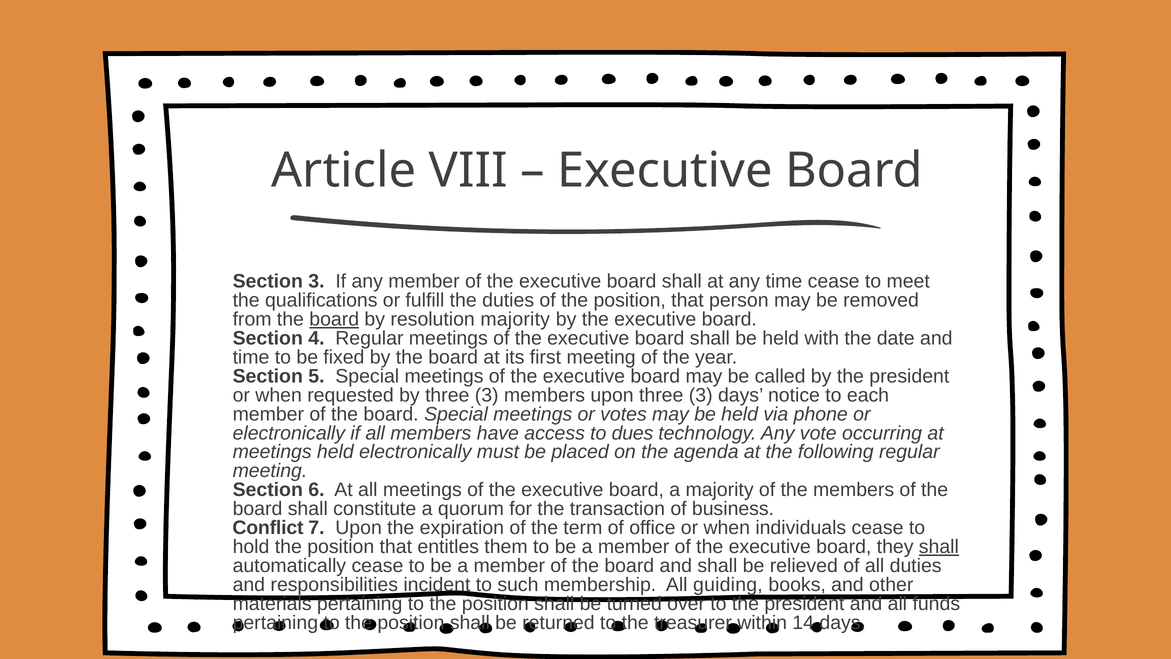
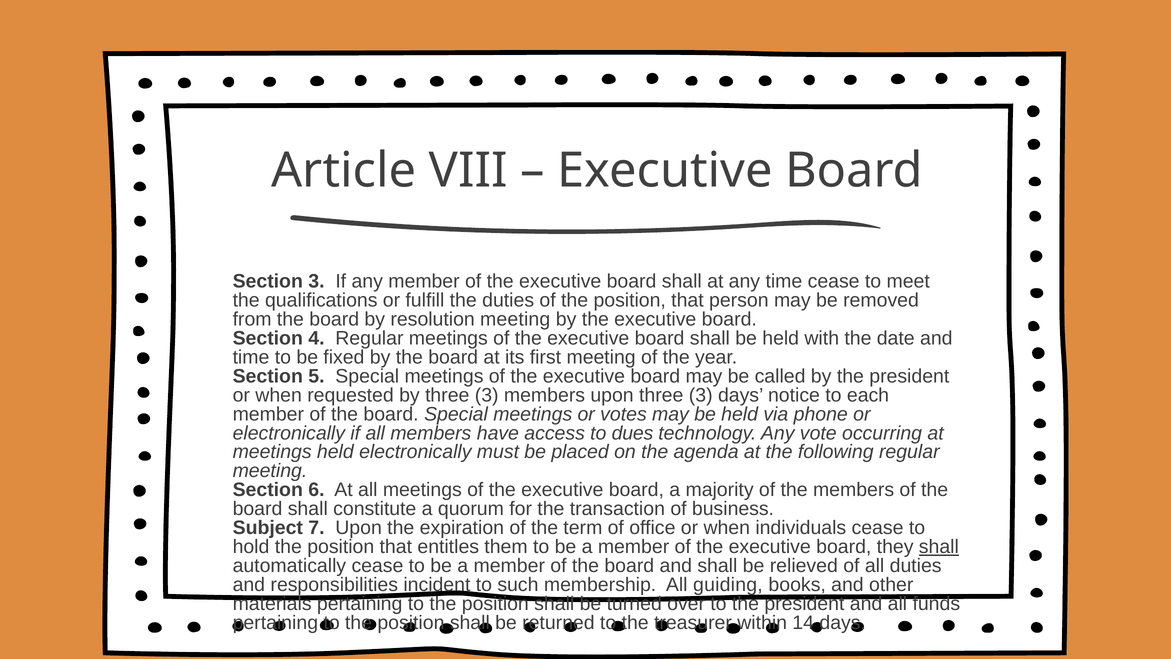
board underline: present -> none (334, 319)
resolution majority: majority -> meeting (515, 319)
Conflict: Conflict -> Subject (268, 528)
